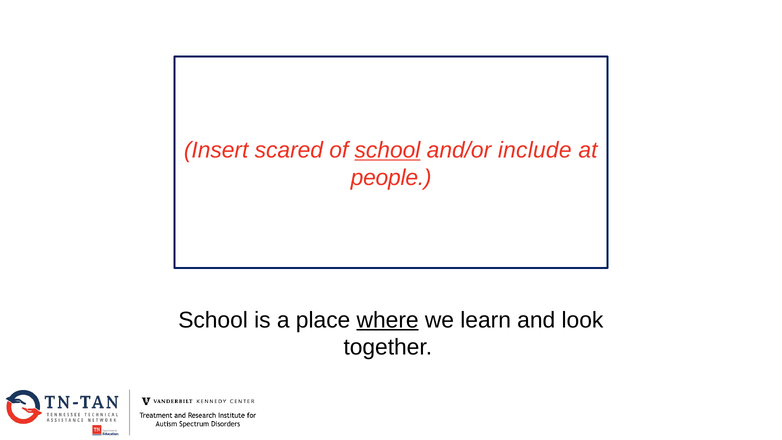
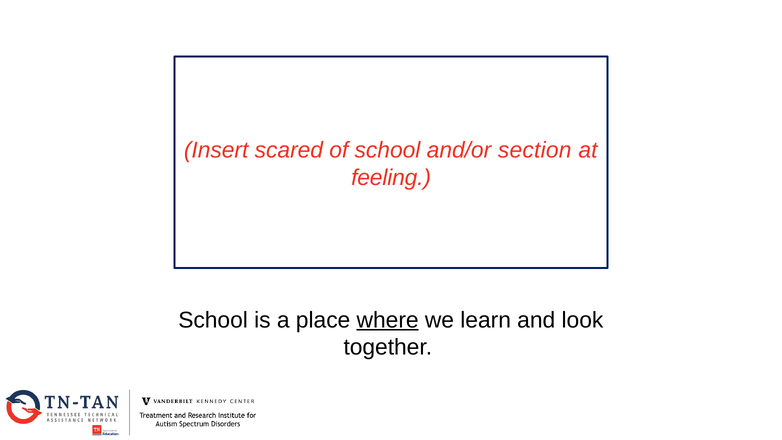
school underline: present -> none (388, 150)
include: include -> section (535, 150)
people: people -> feeling (391, 178)
